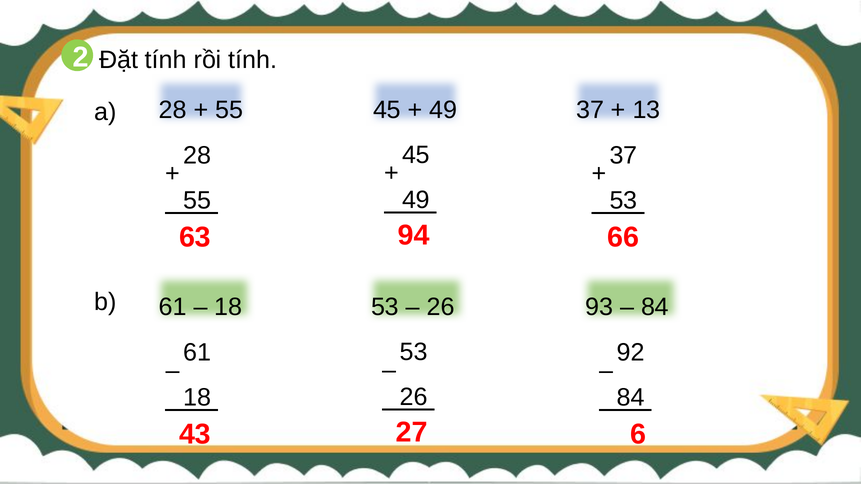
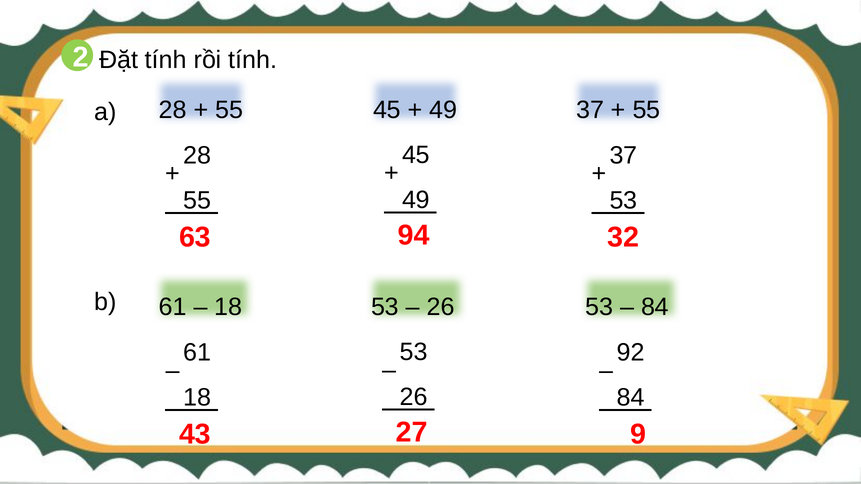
13: 13 -> 55 (646, 110)
66: 66 -> 32 (623, 238)
26 93: 93 -> 53 (599, 307)
6: 6 -> 9 (638, 435)
